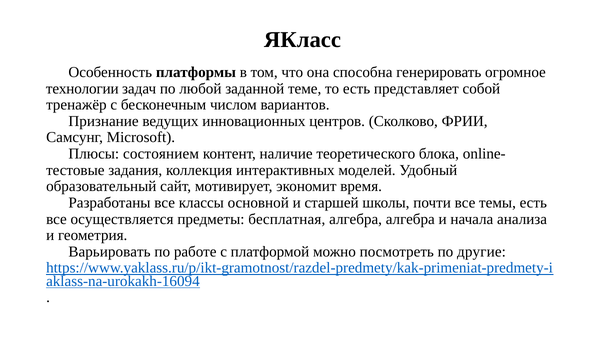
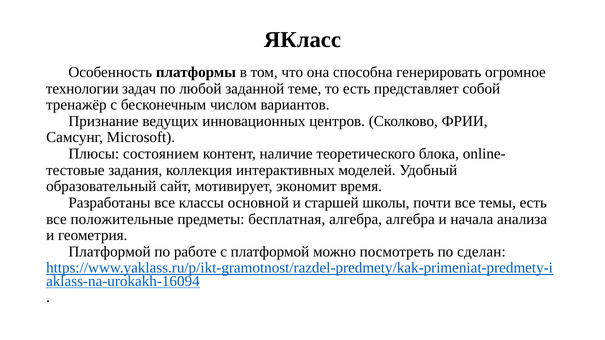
осуществляется: осуществляется -> положительные (122, 219)
Варьировать: Варьировать -> Платформой (110, 252)
другие: другие -> сделан (482, 252)
